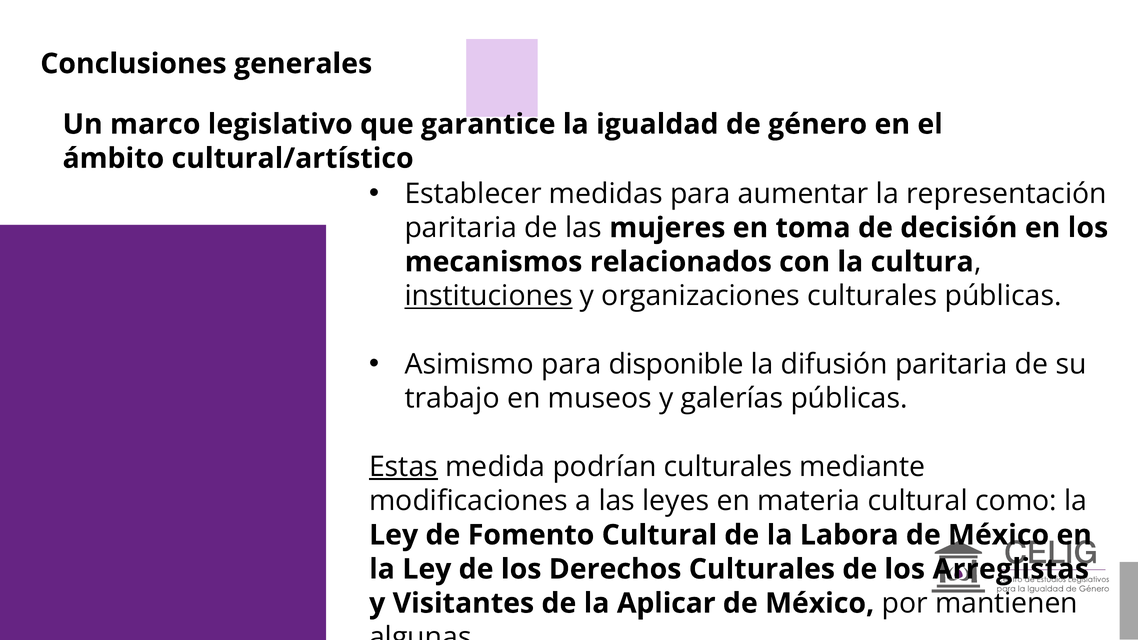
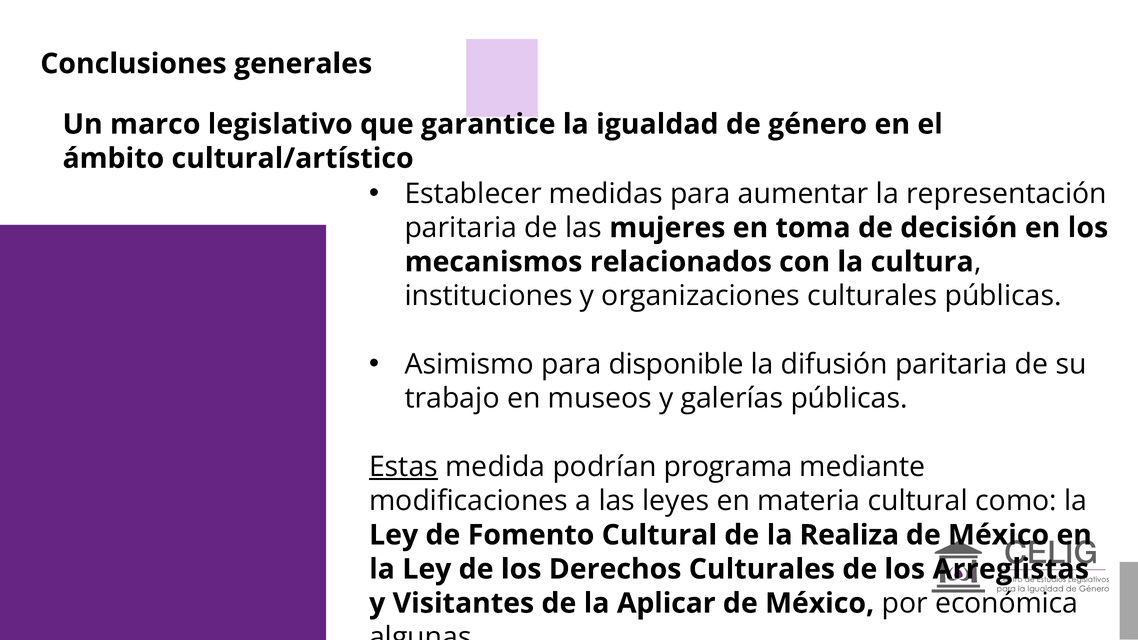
instituciones underline: present -> none (489, 296)
podrían culturales: culturales -> programa (728, 467)
Labora: Labora -> Realiza (849, 535)
mantienen: mantienen -> económica (1007, 603)
